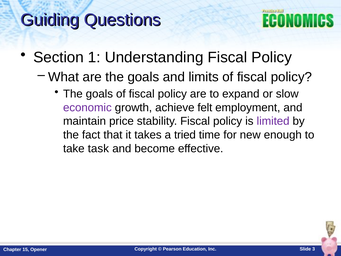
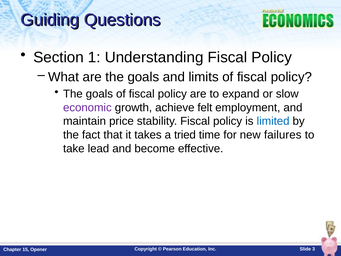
limited colour: purple -> blue (273, 121)
enough: enough -> failures (283, 135)
task: task -> lead (98, 148)
